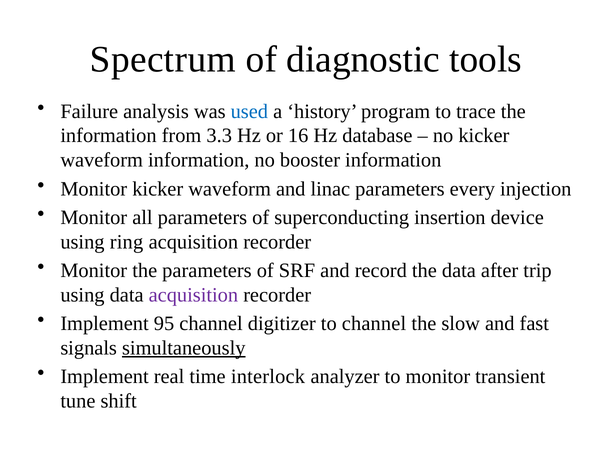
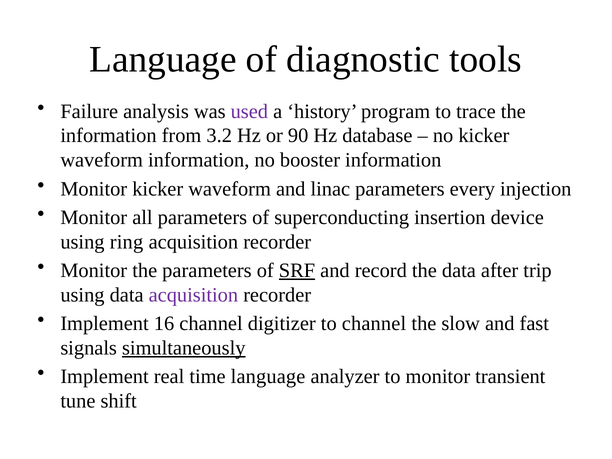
Spectrum: Spectrum -> Language (163, 59)
used colour: blue -> purple (249, 111)
3.3: 3.3 -> 3.2 (219, 136)
16: 16 -> 90 (298, 136)
SRF underline: none -> present (297, 270)
95: 95 -> 16 (164, 323)
time interlock: interlock -> language (268, 376)
